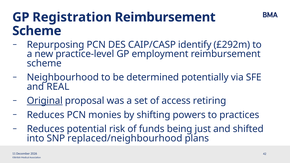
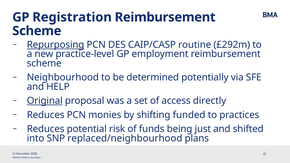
Repurposing underline: none -> present (56, 45)
identify: identify -> routine (195, 45)
REAL: REAL -> HELP (58, 87)
retiring: retiring -> directly (210, 101)
powers: powers -> funded (189, 115)
